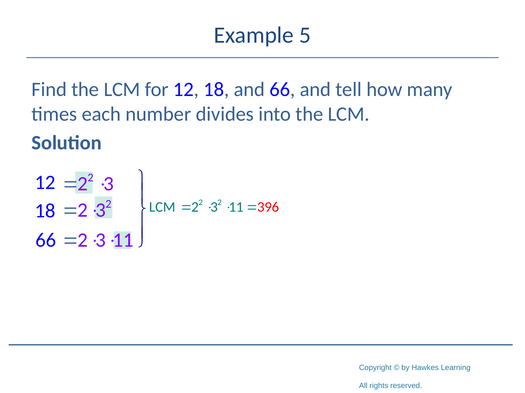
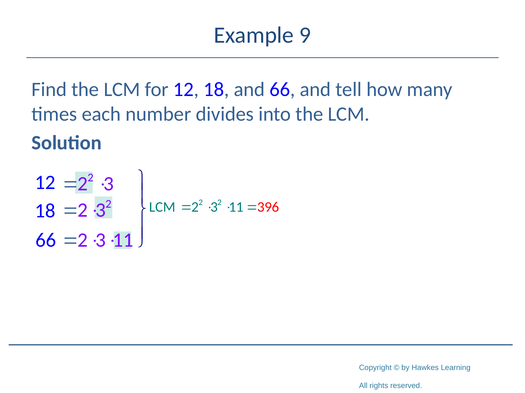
5: 5 -> 9 (305, 35)
